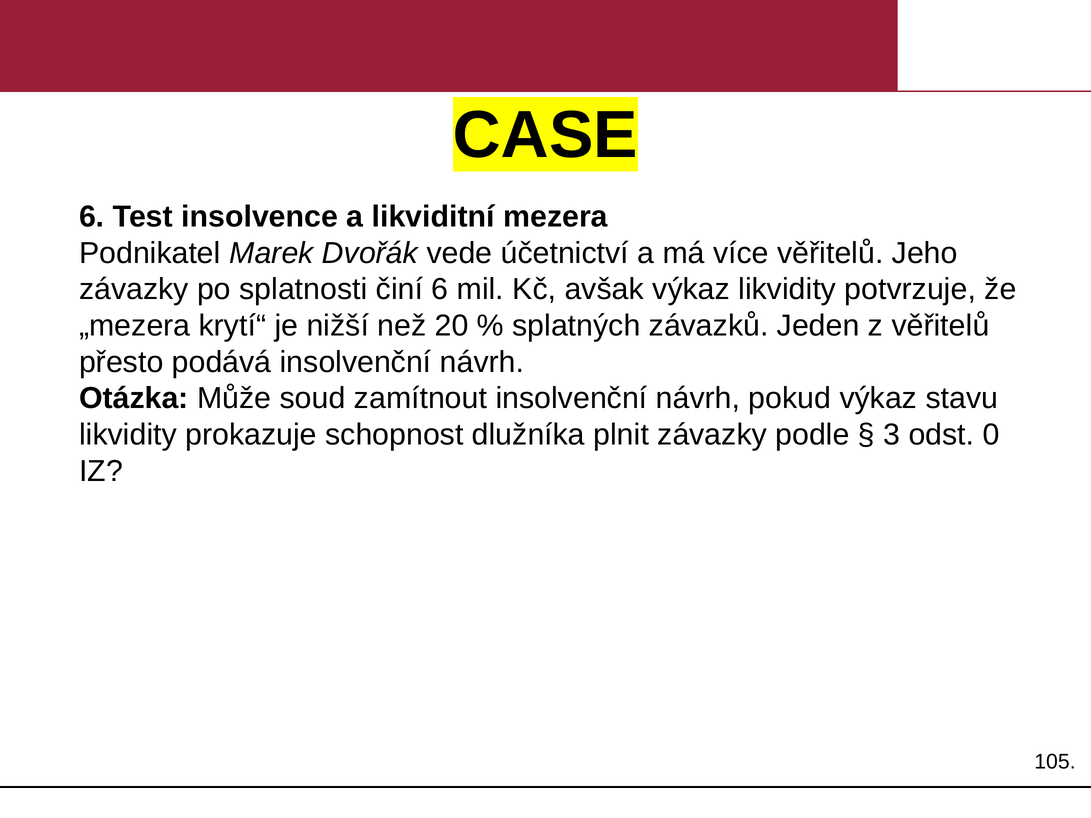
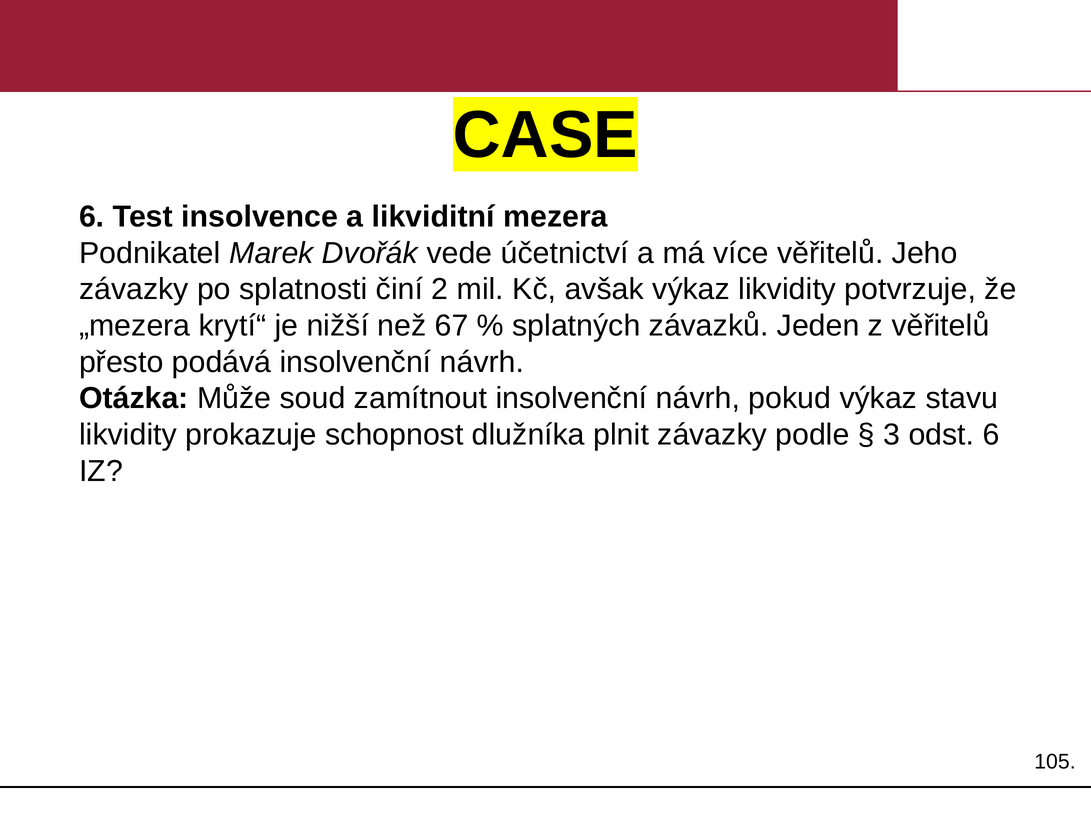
činí 6: 6 -> 2 (440, 289)
20: 20 -> 67 (452, 326)
odst 0: 0 -> 6 (991, 435)
